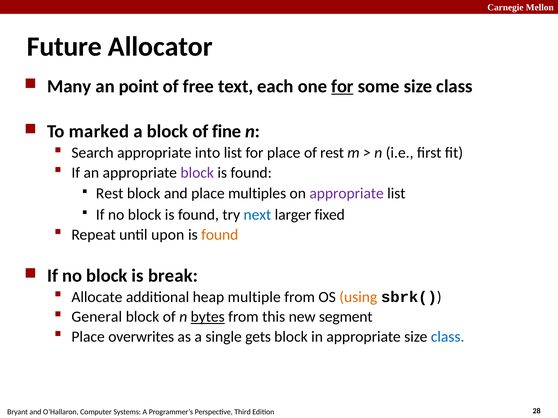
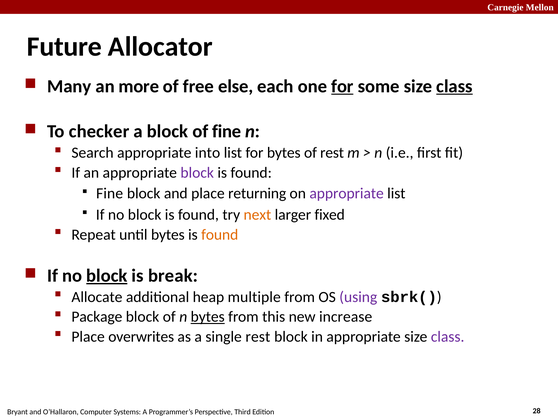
point: point -> more (139, 86)
text: text -> else (236, 86)
class underline: none -> present (454, 86)
marked: marked -> checker (99, 132)
for place: place -> bytes (284, 153)
Rest: Rest -> Fine (110, 194)
multiples: multiples -> returning (257, 194)
next colour: blue -> orange (257, 215)
until upon: upon -> bytes (168, 235)
block underline: none -> present (107, 276)
using colour: orange -> purple (358, 297)
General: General -> Package (97, 317)
segment: segment -> increase (346, 317)
single gets: gets -> rest (258, 337)
class colour: blue -> purple (448, 337)
